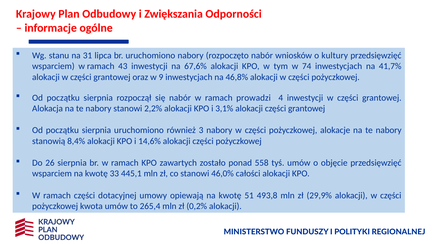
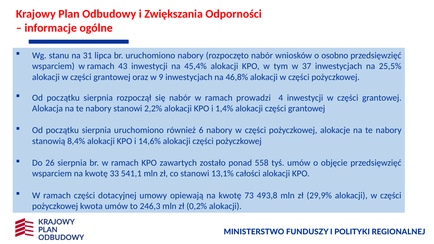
kultury: kultury -> osobno (335, 55)
67,6%: 67,6% -> 45,4% (196, 66)
74: 74 -> 37 (307, 66)
41,7%: 41,7% -> 25,5% (390, 66)
3,1%: 3,1% -> 1,4% (224, 109)
3: 3 -> 6 (201, 130)
445,1: 445,1 -> 541,1 (131, 174)
46,0%: 46,0% -> 13,1% (223, 174)
51: 51 -> 73 (249, 195)
265,4: 265,4 -> 246,3 (150, 206)
